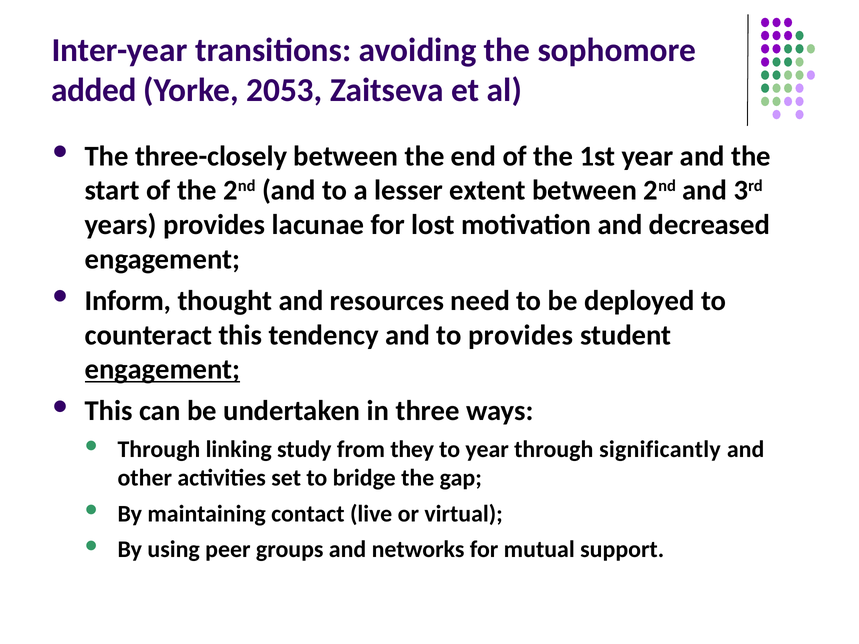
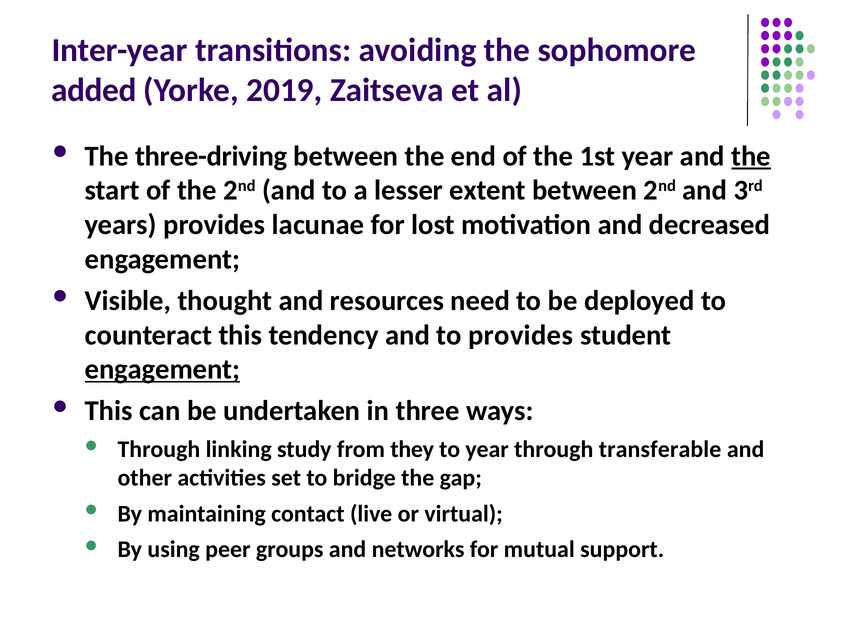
2053: 2053 -> 2019 (284, 90)
three-closely: three-closely -> three-driving (211, 156)
the underline: none -> present (751, 156)
Inform: Inform -> Visible (128, 301)
significantly: significantly -> transferable (660, 449)
